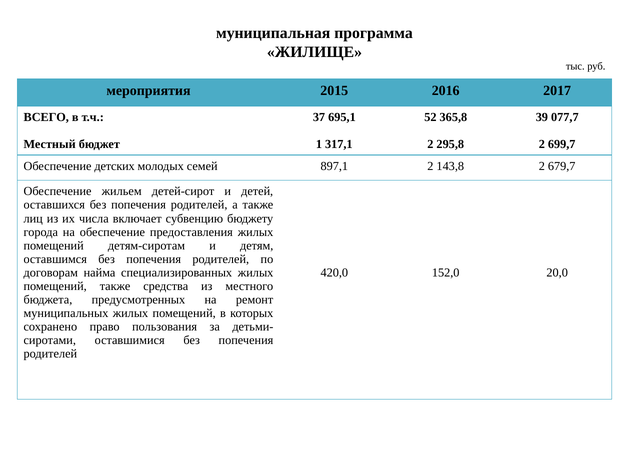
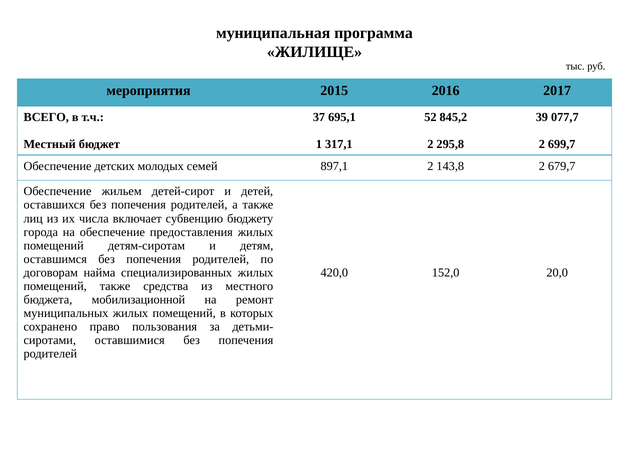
365,8: 365,8 -> 845,2 (453, 117)
предусмотренных: предусмотренных -> мобилизационной (138, 299)
